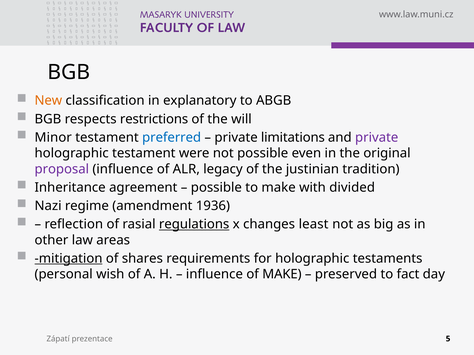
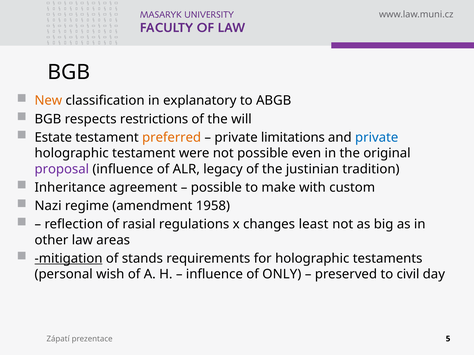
Minor: Minor -> Estate (53, 138)
preferred colour: blue -> orange (172, 138)
private colour: purple -> blue (377, 138)
divided: divided -> custom (352, 188)
1936: 1936 -> 1958 (213, 206)
regulations underline: present -> none (194, 225)
shares: shares -> stands (142, 259)
of MAKE: MAKE -> ONLY (282, 275)
fact: fact -> civil (408, 275)
